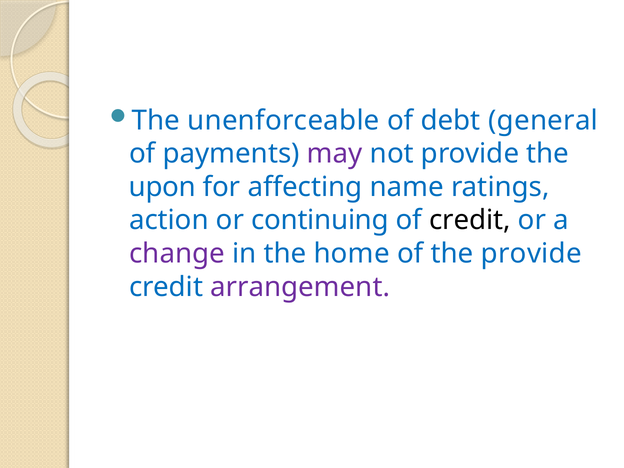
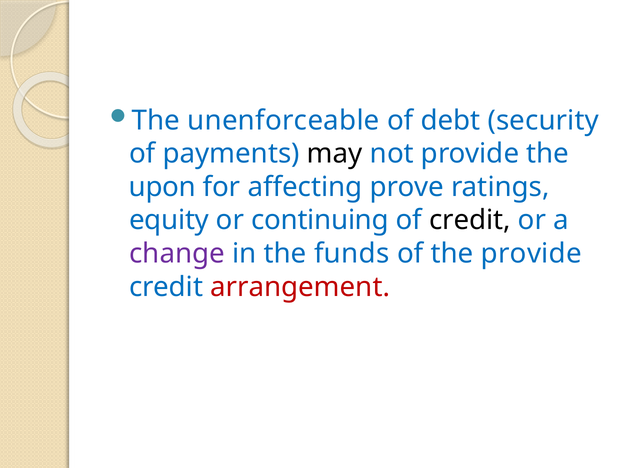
general: general -> security (543, 120)
may colour: purple -> black (335, 154)
name: name -> prove (407, 187)
action: action -> equity (169, 220)
home: home -> funds (352, 254)
arrangement colour: purple -> red (300, 287)
